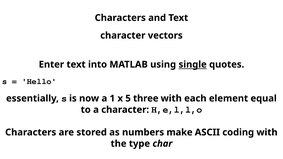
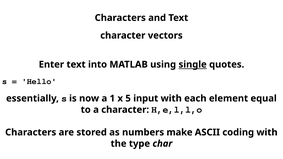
three: three -> input (146, 98)
